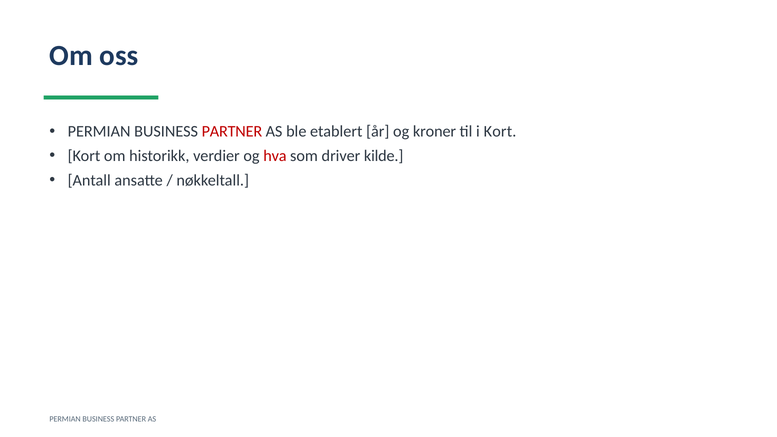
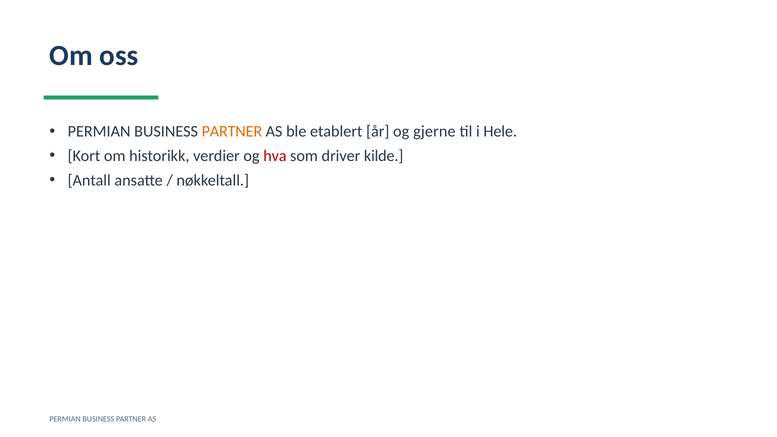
PARTNER colour: red -> orange (232, 132)
kroner: kroner -> gjerne (434, 132)
i Kort: Kort -> Hele (500, 132)
